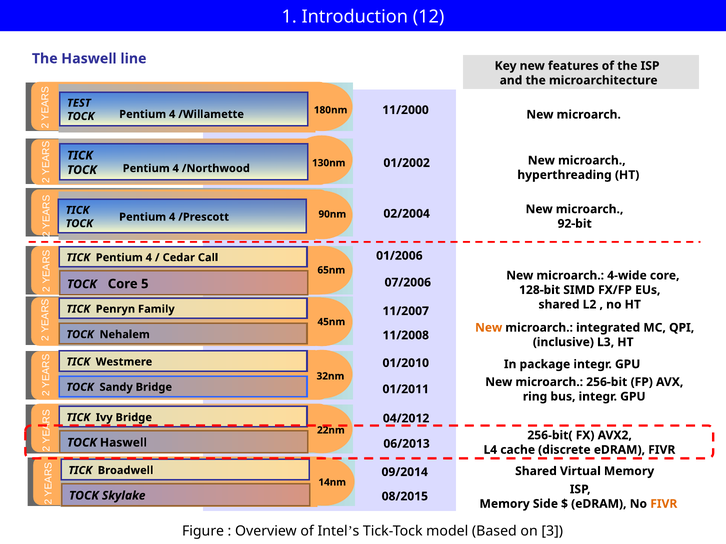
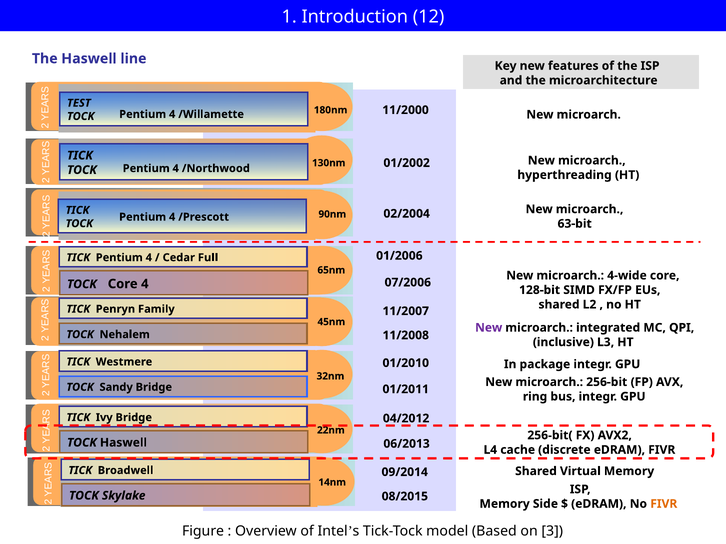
92-bit: 92-bit -> 63-bit (575, 224)
Call: Call -> Full (208, 258)
Core 5: 5 -> 4 (145, 284)
New colour: orange -> purple (489, 328)
